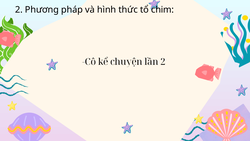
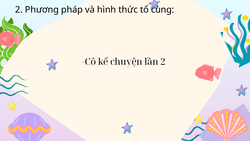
chim: chim -> cùng (163, 10)
